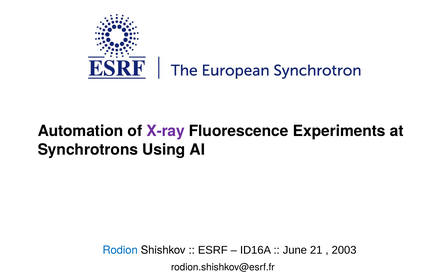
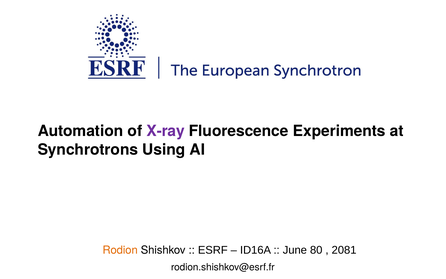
Rodion colour: blue -> orange (120, 250)
21: 21 -> 80 (316, 250)
2003: 2003 -> 2081 (344, 250)
